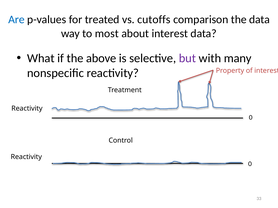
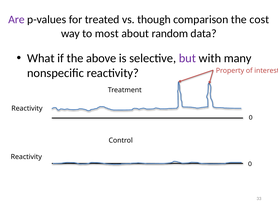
Are colour: blue -> purple (16, 20)
cutoffs: cutoffs -> though (154, 20)
the data: data -> cost (259, 20)
about interest: interest -> random (170, 33)
